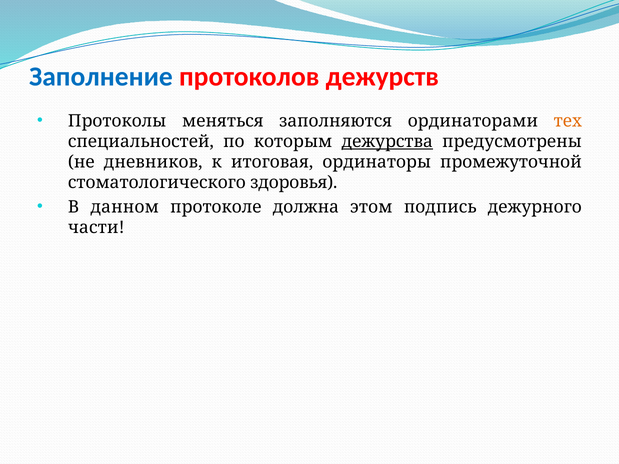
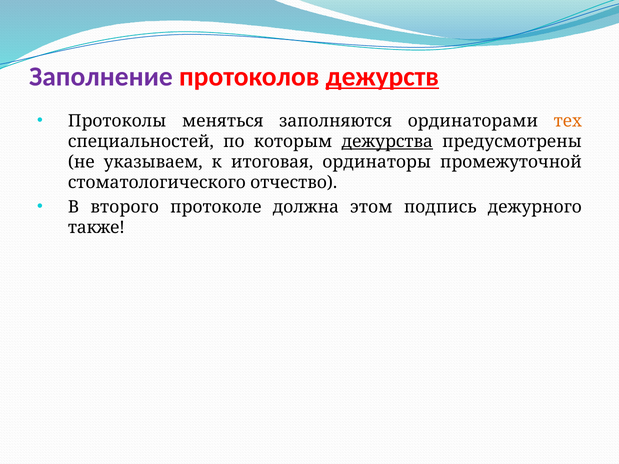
Заполнение colour: blue -> purple (101, 77)
дежурств underline: none -> present (382, 77)
дневников: дневников -> указываем (153, 162)
здоровья: здоровья -> отчество (294, 183)
данном: данном -> второго (125, 207)
части: части -> также (96, 228)
